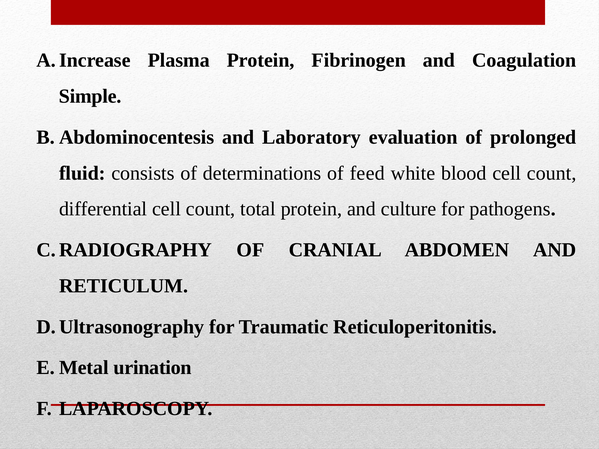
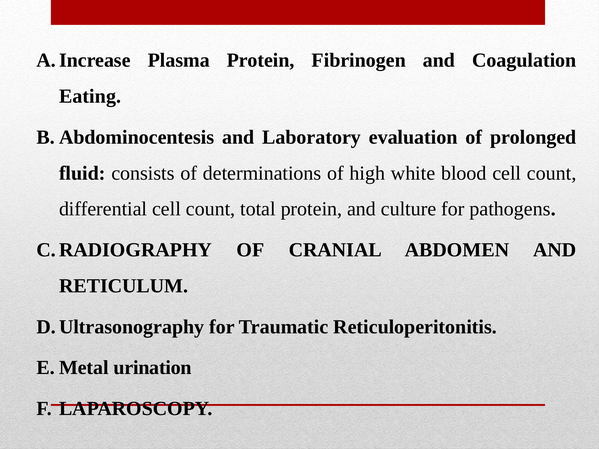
Simple: Simple -> Eating (90, 96)
feed: feed -> high (367, 173)
